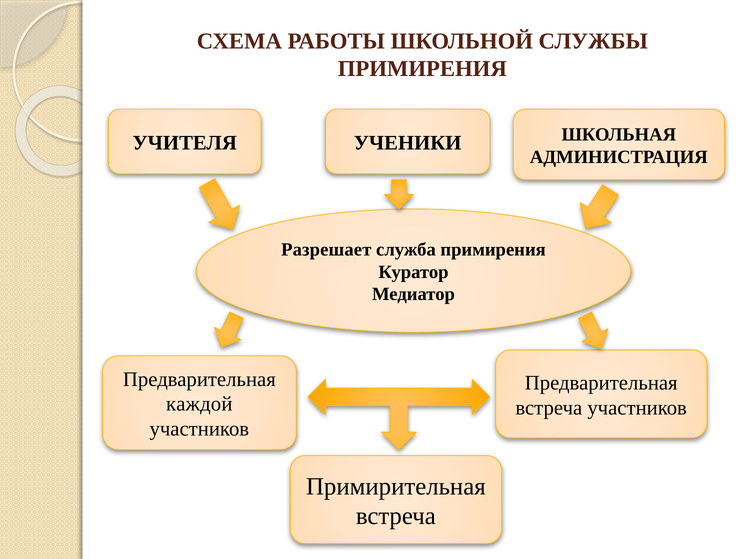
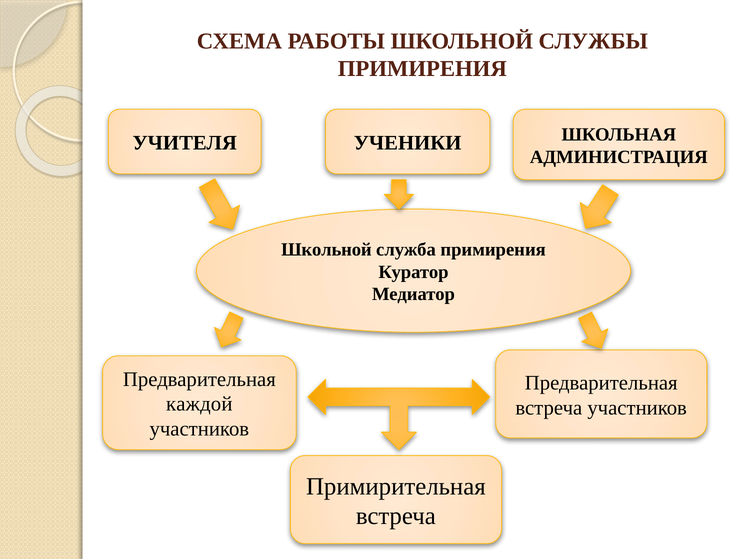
Разрешает: Разрешает -> Школьной (326, 249)
